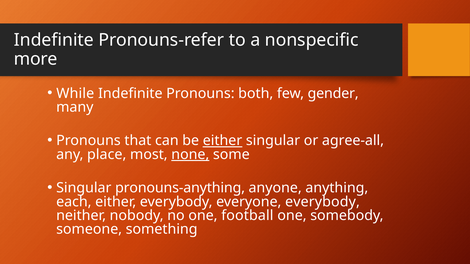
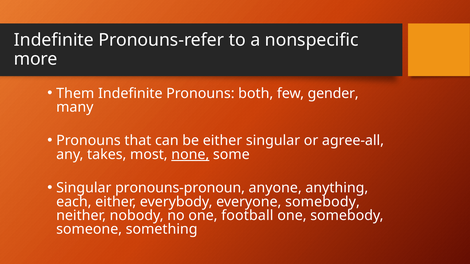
While: While -> Them (75, 94)
either underline: present -> none (222, 141)
place: place -> takes (107, 155)
pronouns-anything: pronouns-anything -> pronouns-pronoun (180, 188)
everyone everybody: everybody -> somebody (322, 202)
